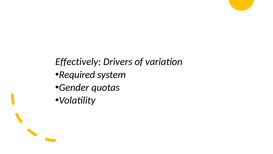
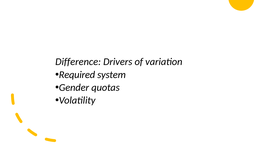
Effectively: Effectively -> Difference (78, 62)
